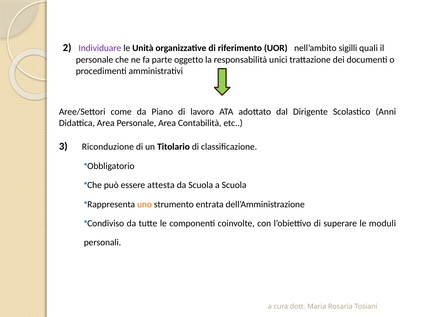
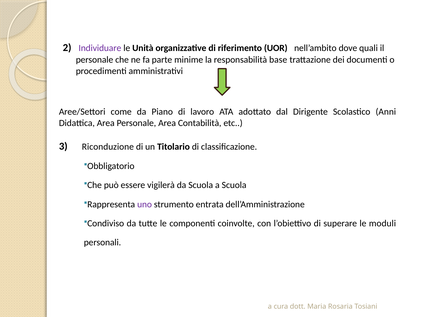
sigilli: sigilli -> dove (348, 48)
oggetto: oggetto -> minime (189, 60)
unici: unici -> base (278, 60)
attesta: attesta -> vigilerà (161, 185)
uno colour: orange -> purple (145, 204)
